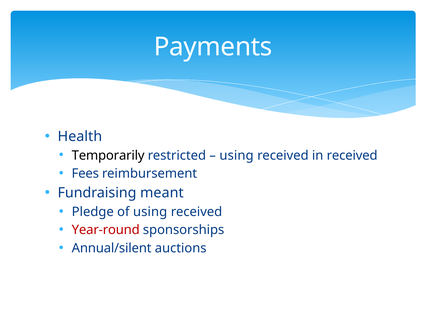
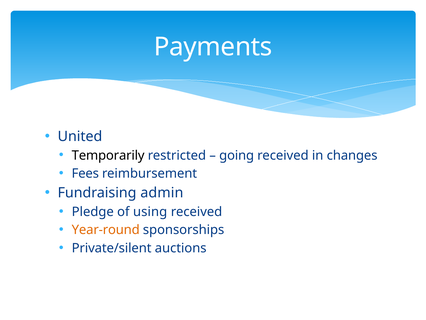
Health: Health -> United (80, 136)
using: using -> going (237, 155)
in received: received -> changes (352, 155)
meant: meant -> admin (162, 193)
Year-round colour: red -> orange (106, 230)
Annual/silent: Annual/silent -> Private/silent (112, 248)
